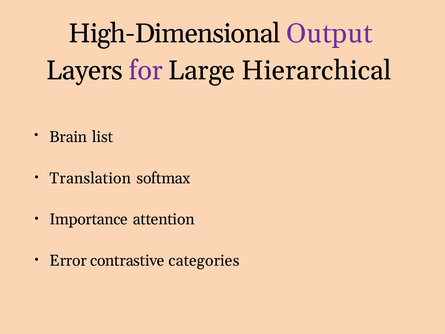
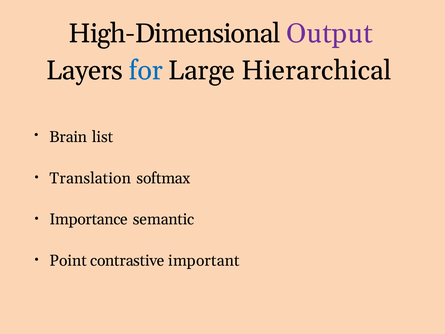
for colour: purple -> blue (146, 71)
attention: attention -> semantic (164, 219)
Error: Error -> Point (68, 260)
categories: categories -> important (204, 260)
